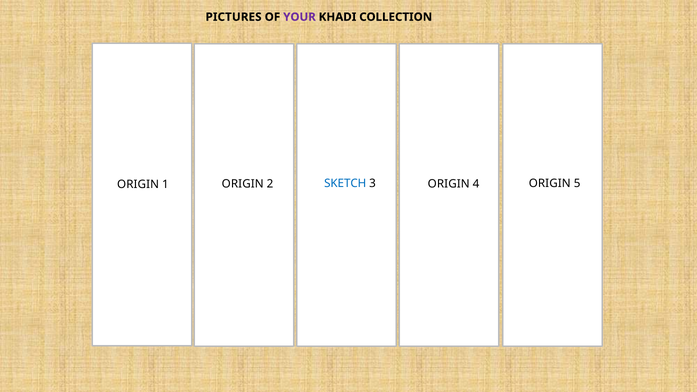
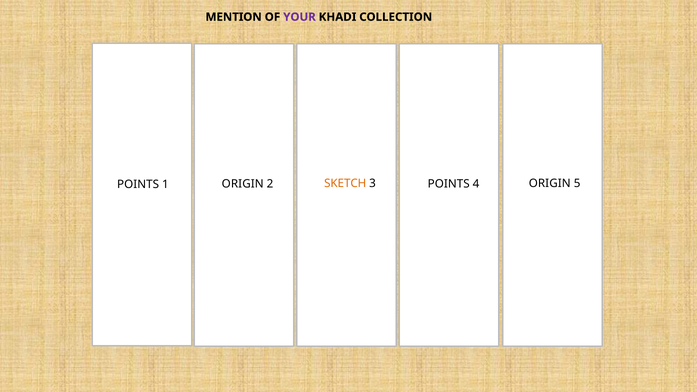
PICTURES: PICTURES -> MENTION (234, 17)
ORIGIN: ORIGIN -> POINTS (138, 184)
SKETCH colour: blue -> orange (345, 184)
3 ORIGIN: ORIGIN -> POINTS (449, 184)
